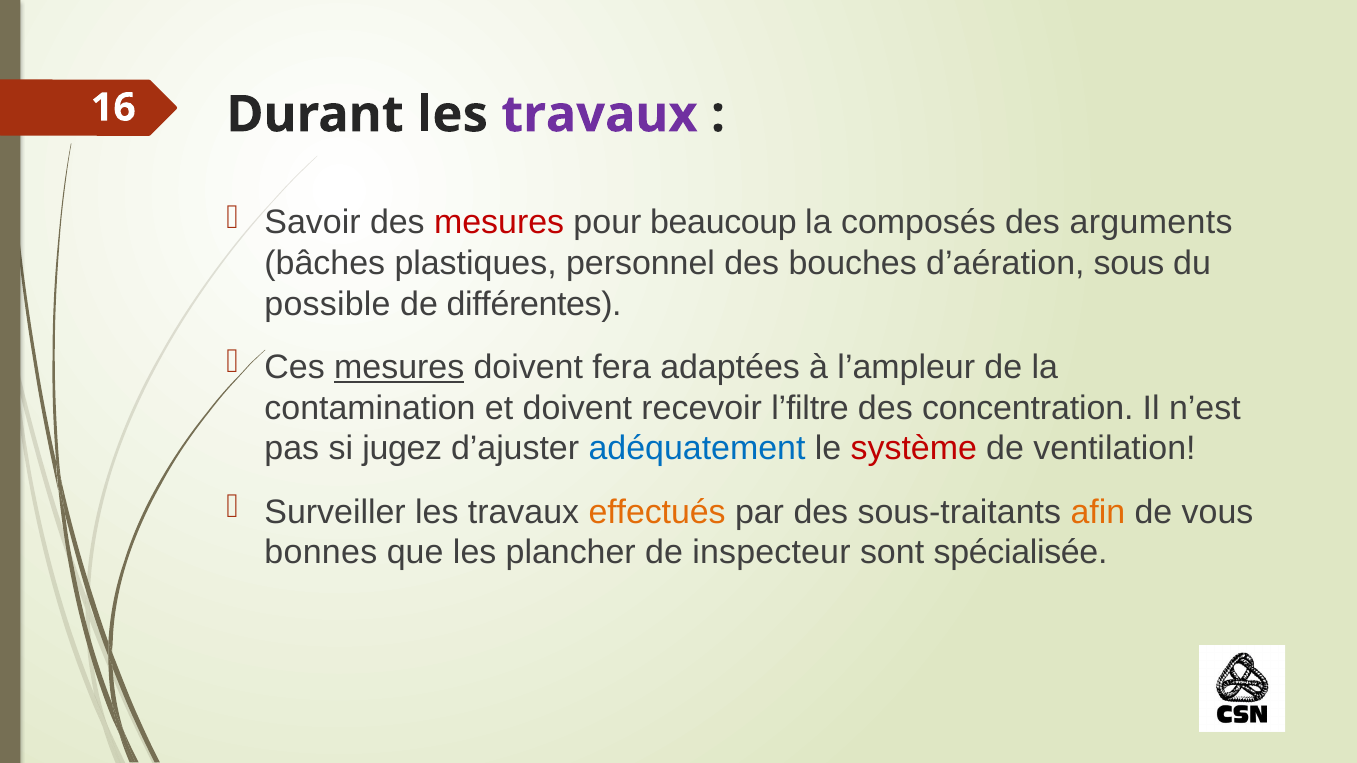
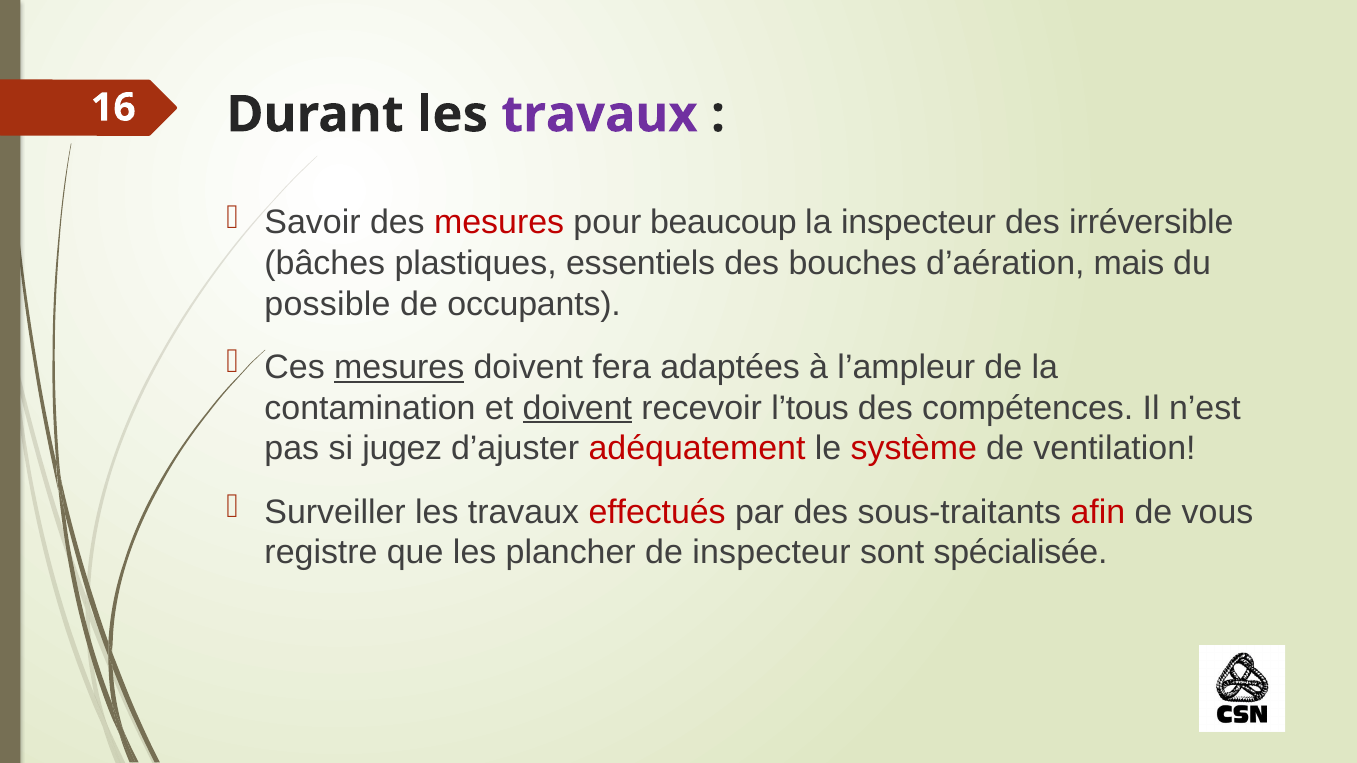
la composés: composés -> inspecteur (919, 223)
arguments: arguments -> irréversible (1151, 223)
personnel: personnel -> essentiels (641, 263)
sous: sous -> mais (1129, 263)
différentes: différentes -> occupants (534, 304)
doivent underline: none -> present (577, 408)
l’filtre: l’filtre -> l’tous (810, 408)
concentration: concentration -> compétences (1028, 408)
adéquatement colour: blue -> red (697, 449)
effectués colour: orange -> red (657, 512)
afin colour: orange -> red (1098, 512)
bonnes: bonnes -> registre (321, 553)
